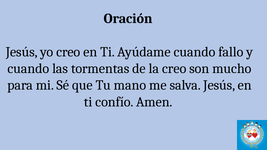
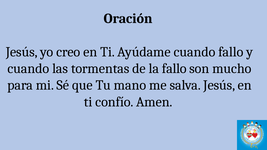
la creo: creo -> fallo (174, 69)
